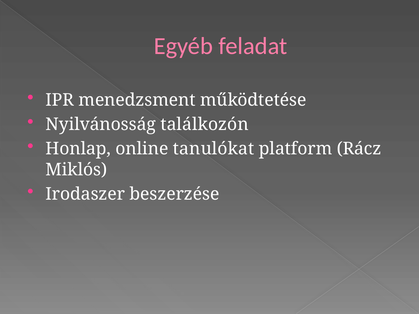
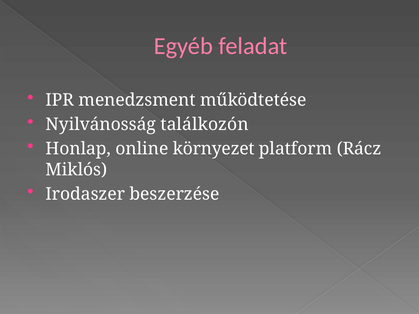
tanulókat: tanulókat -> környezet (214, 149)
